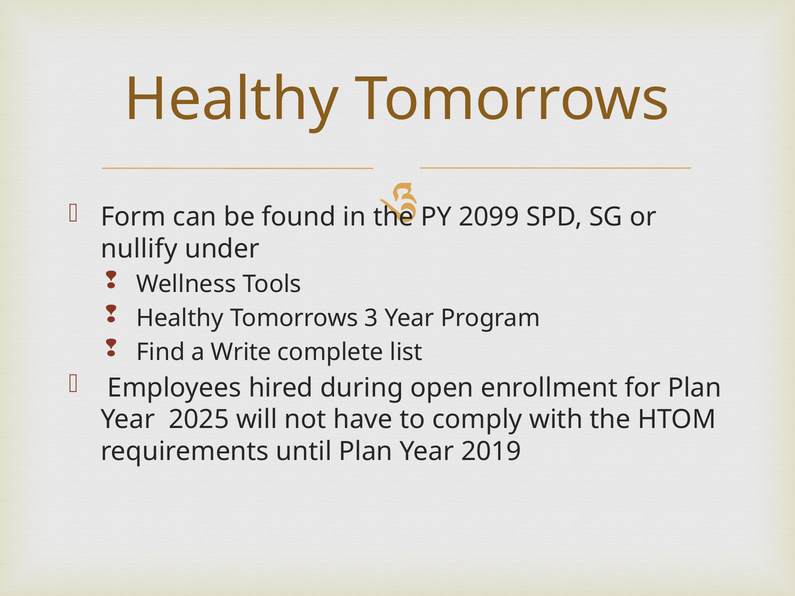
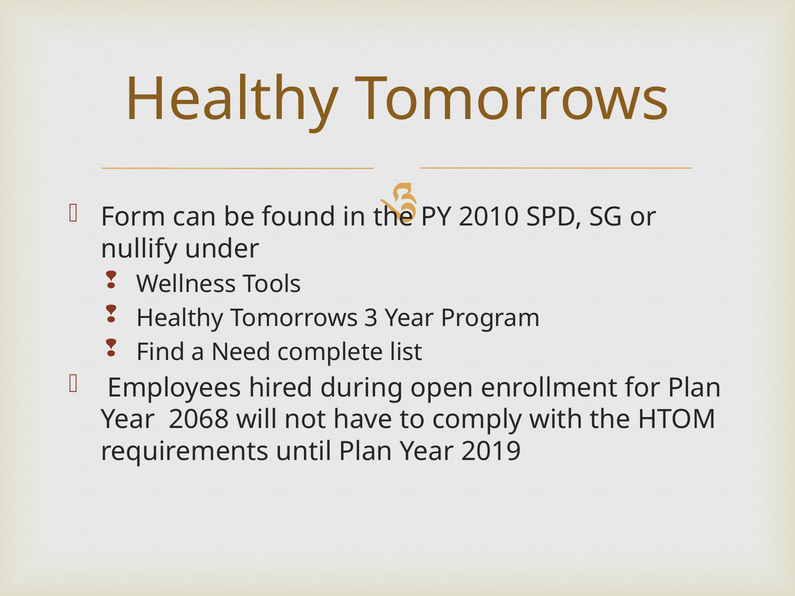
2099: 2099 -> 2010 (489, 217)
Write: Write -> Need (241, 352)
2025: 2025 -> 2068 (199, 420)
